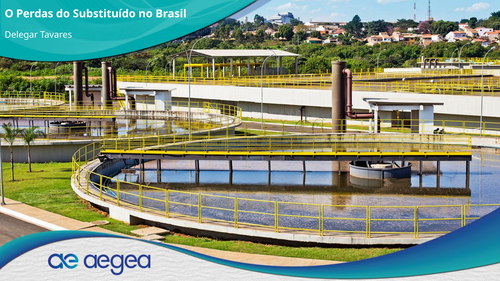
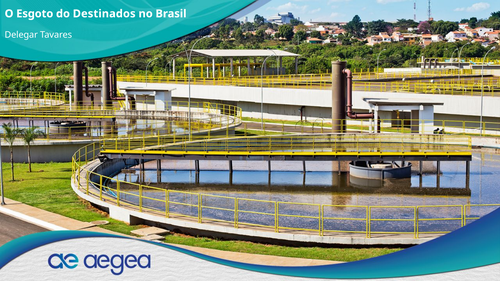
Perdas: Perdas -> Esgoto (35, 14)
Substituído: Substituído -> Destinados (104, 14)
